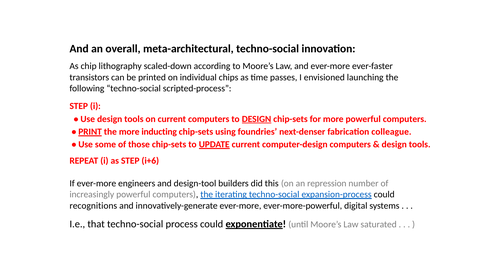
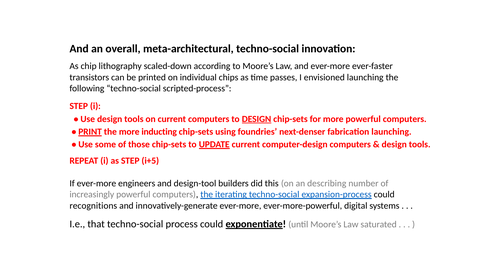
fabrication colleague: colleague -> launching (391, 132)
i+6: i+6 -> i+5 (150, 161)
repression: repression -> describing (327, 183)
